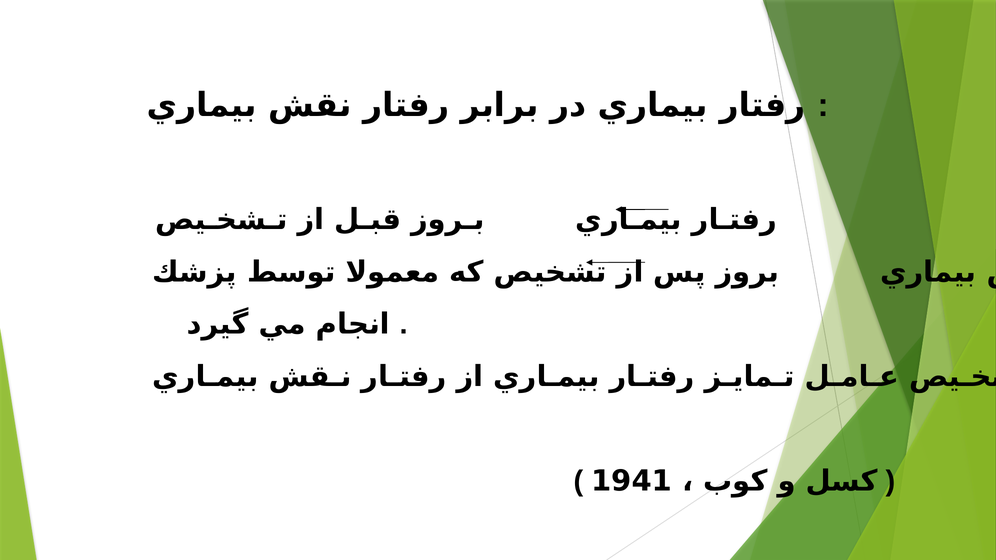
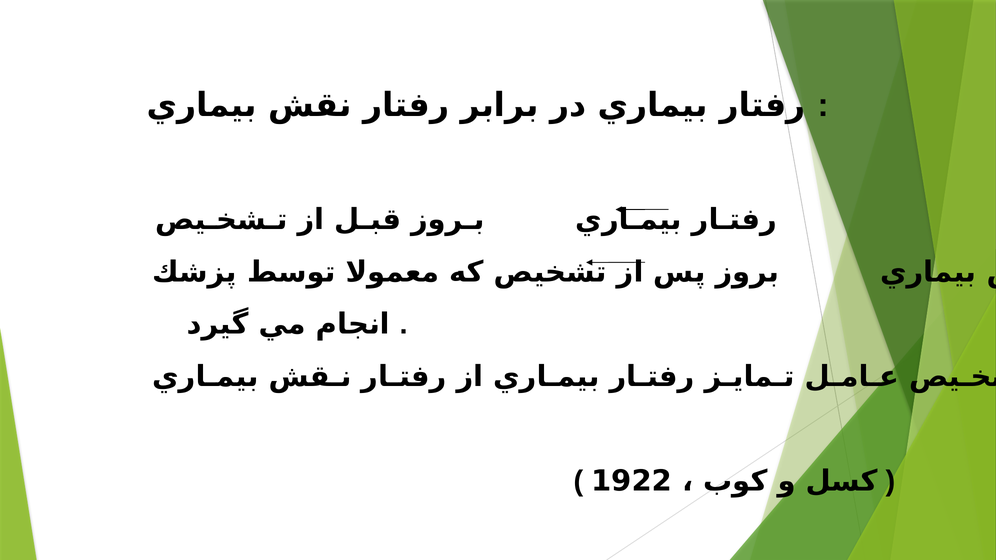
1941: 1941 -> 1922 (632, 481)
